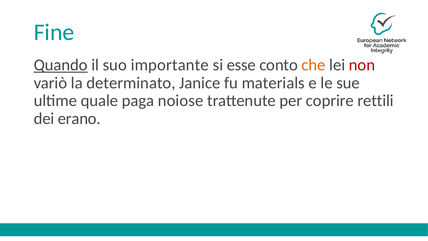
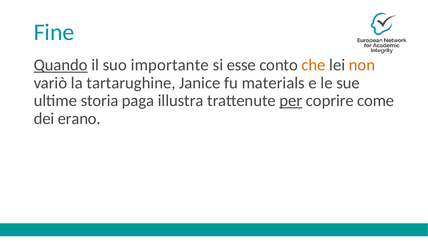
non colour: red -> orange (362, 65)
determinato: determinato -> tartarughine (131, 83)
quale: quale -> storia (100, 101)
noiose: noiose -> illustra (181, 101)
per underline: none -> present (291, 101)
rettili: rettili -> come (376, 101)
